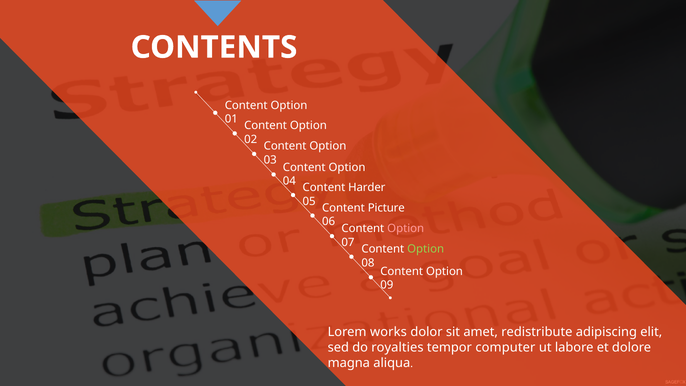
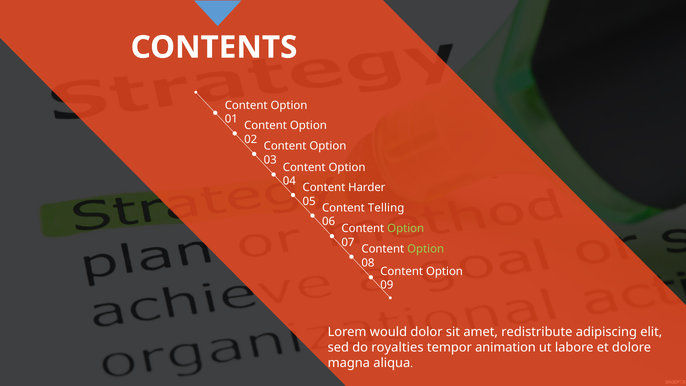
Picture: Picture -> Telling (386, 208)
Option colour: pink -> light green (406, 229)
works: works -> would (388, 332)
computer: computer -> animation (506, 347)
